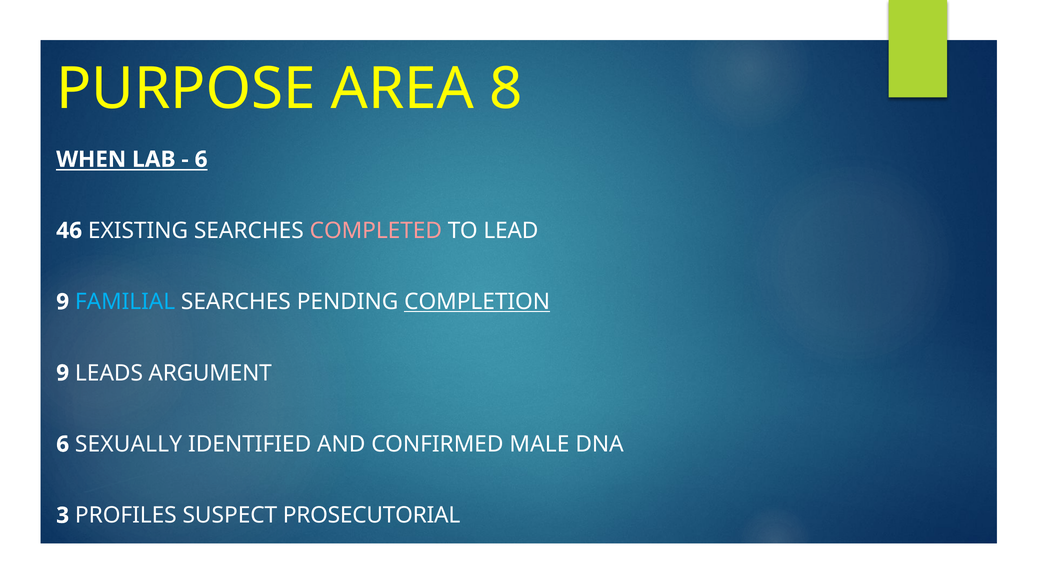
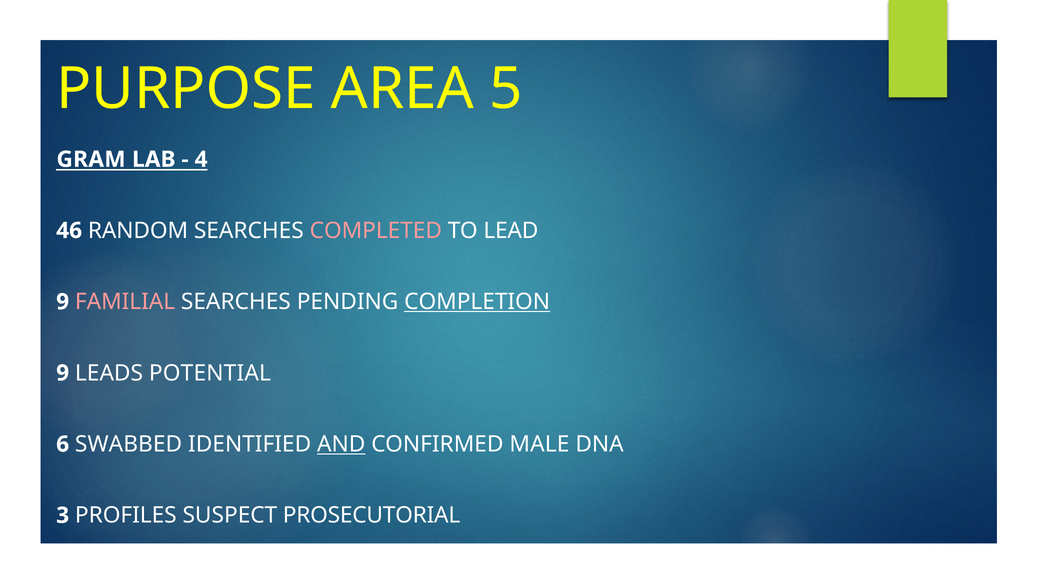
8: 8 -> 5 (506, 89)
WHEN: WHEN -> GRAM (91, 159)
6: 6 -> 4 (201, 159)
EXISTING: EXISTING -> RANDOM (138, 231)
FAMILIAL colour: light blue -> pink (125, 302)
ARGUMENT: ARGUMENT -> POTENTIAL (210, 373)
SEXUALLY: SEXUALLY -> SWABBED (129, 444)
AND underline: none -> present (341, 444)
